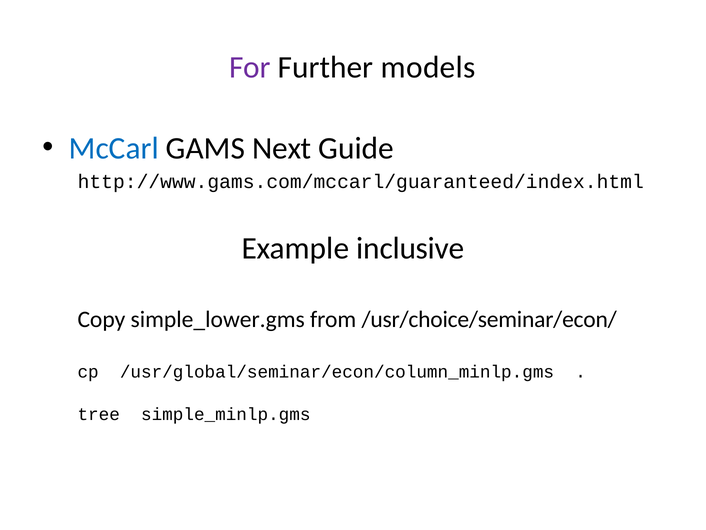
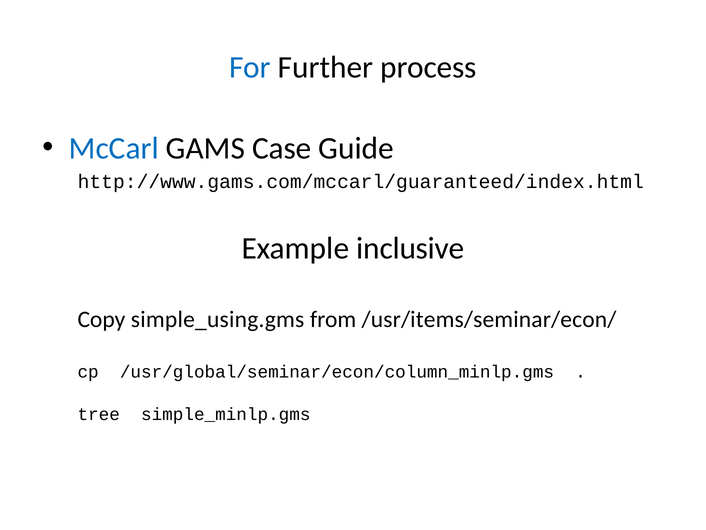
For colour: purple -> blue (250, 68)
models: models -> process (428, 68)
Next: Next -> Case (282, 148)
simple_lower.gms: simple_lower.gms -> simple_using.gms (218, 319)
/usr/choice/seminar/econ/: /usr/choice/seminar/econ/ -> /usr/items/seminar/econ/ (489, 319)
